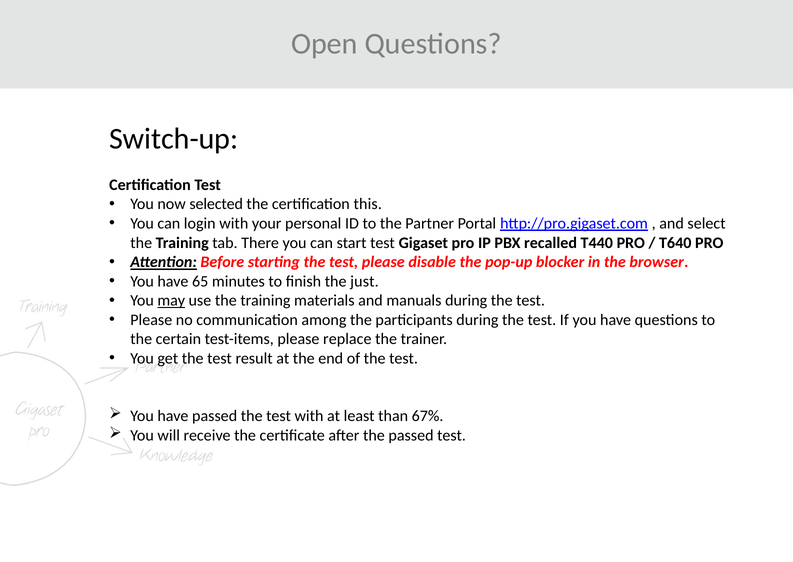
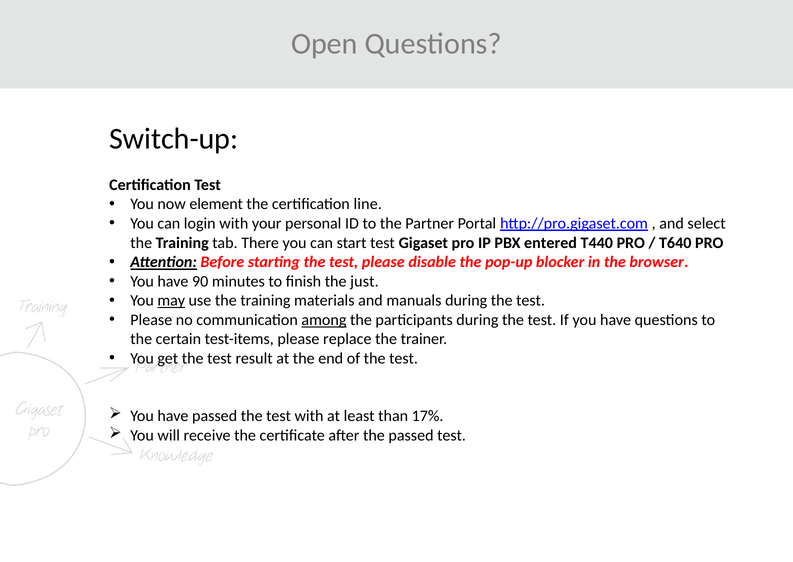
selected: selected -> element (216, 204)
this: this -> line (368, 204)
recalled: recalled -> entered (551, 243)
65: 65 -> 90 (200, 281)
among underline: none -> present (324, 320)
67%: 67% -> 17% (428, 416)
